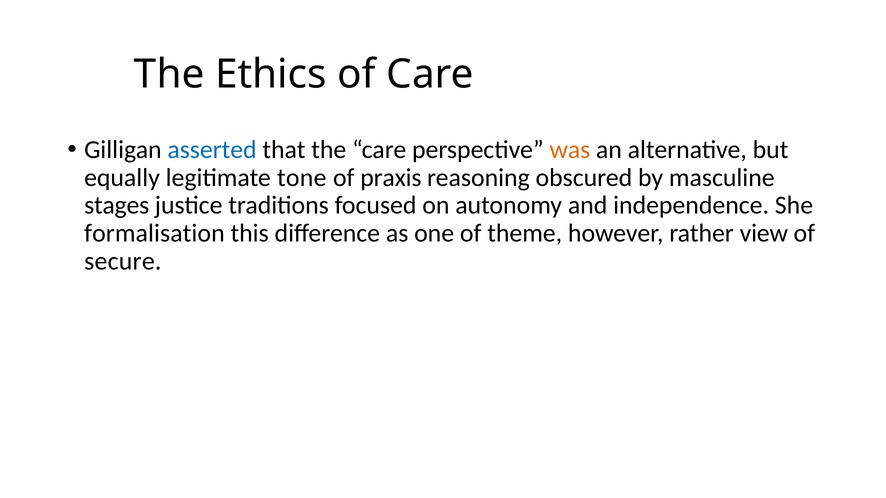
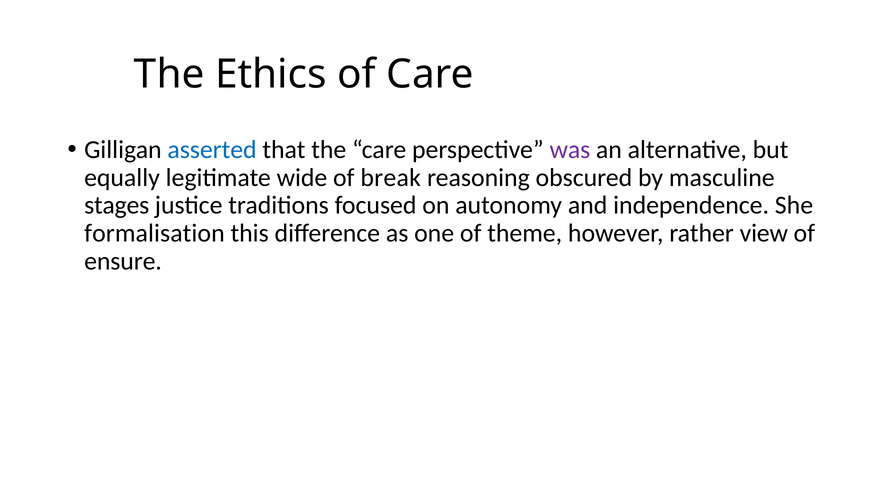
was colour: orange -> purple (570, 150)
tone: tone -> wide (302, 178)
praxis: praxis -> break (391, 178)
secure: secure -> ensure (123, 261)
